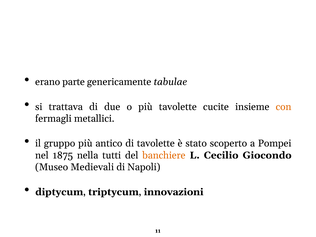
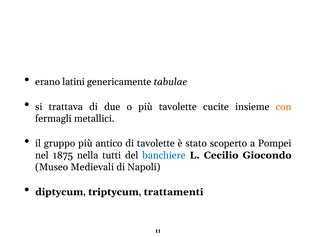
parte: parte -> latini (74, 82)
banchiere colour: orange -> blue (164, 155)
innovazioni: innovazioni -> trattamenti (174, 192)
